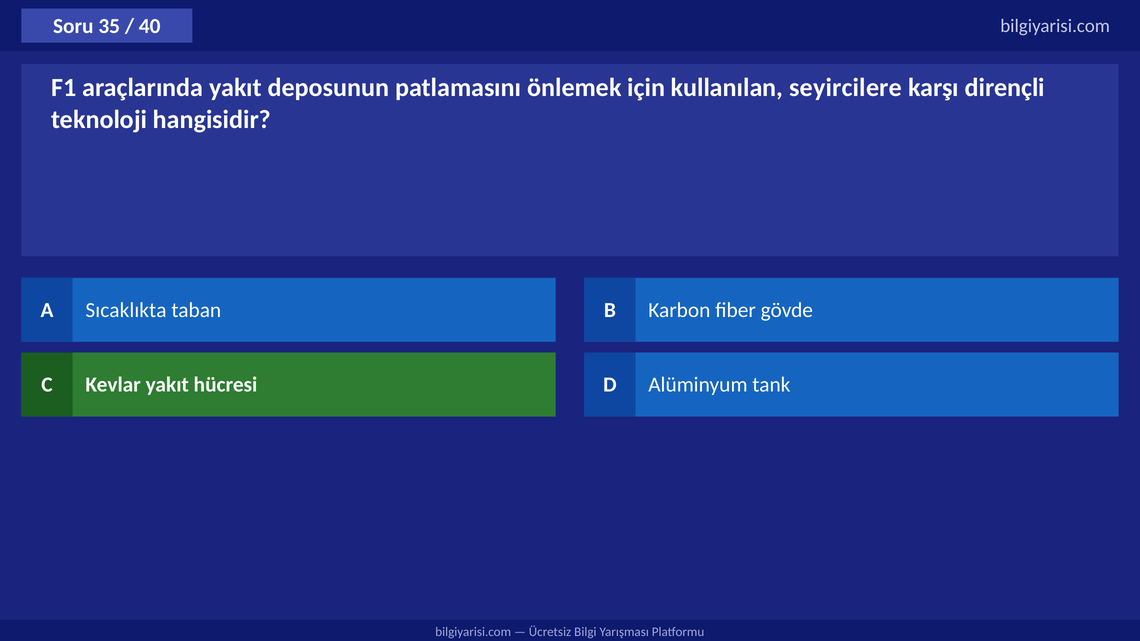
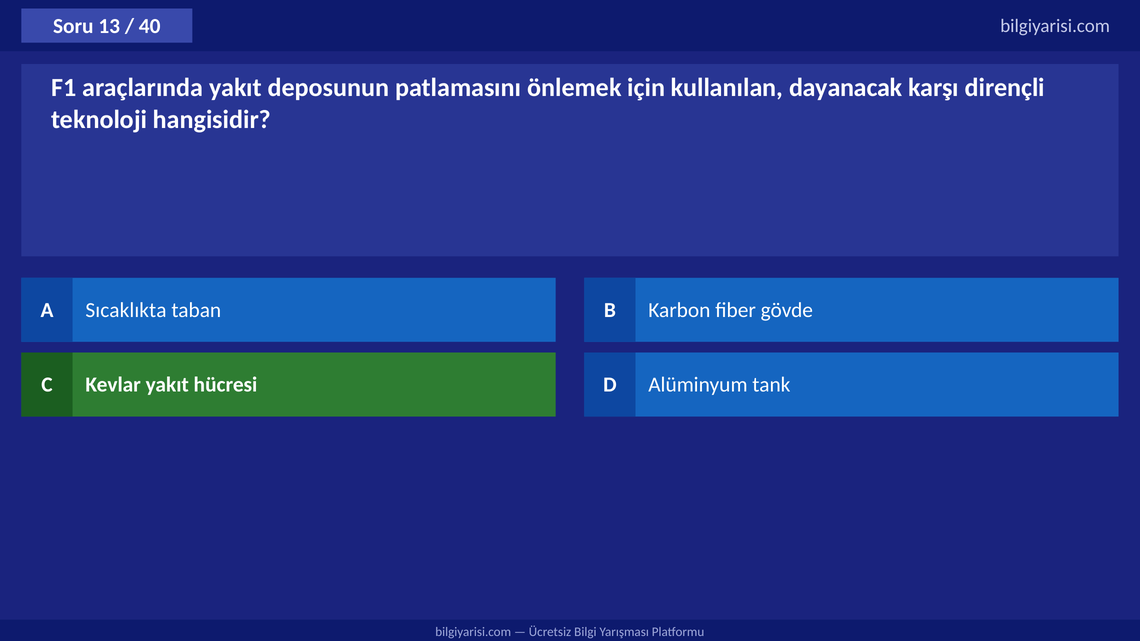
35: 35 -> 13 (109, 26)
seyircilere: seyircilere -> dayanacak (846, 88)
